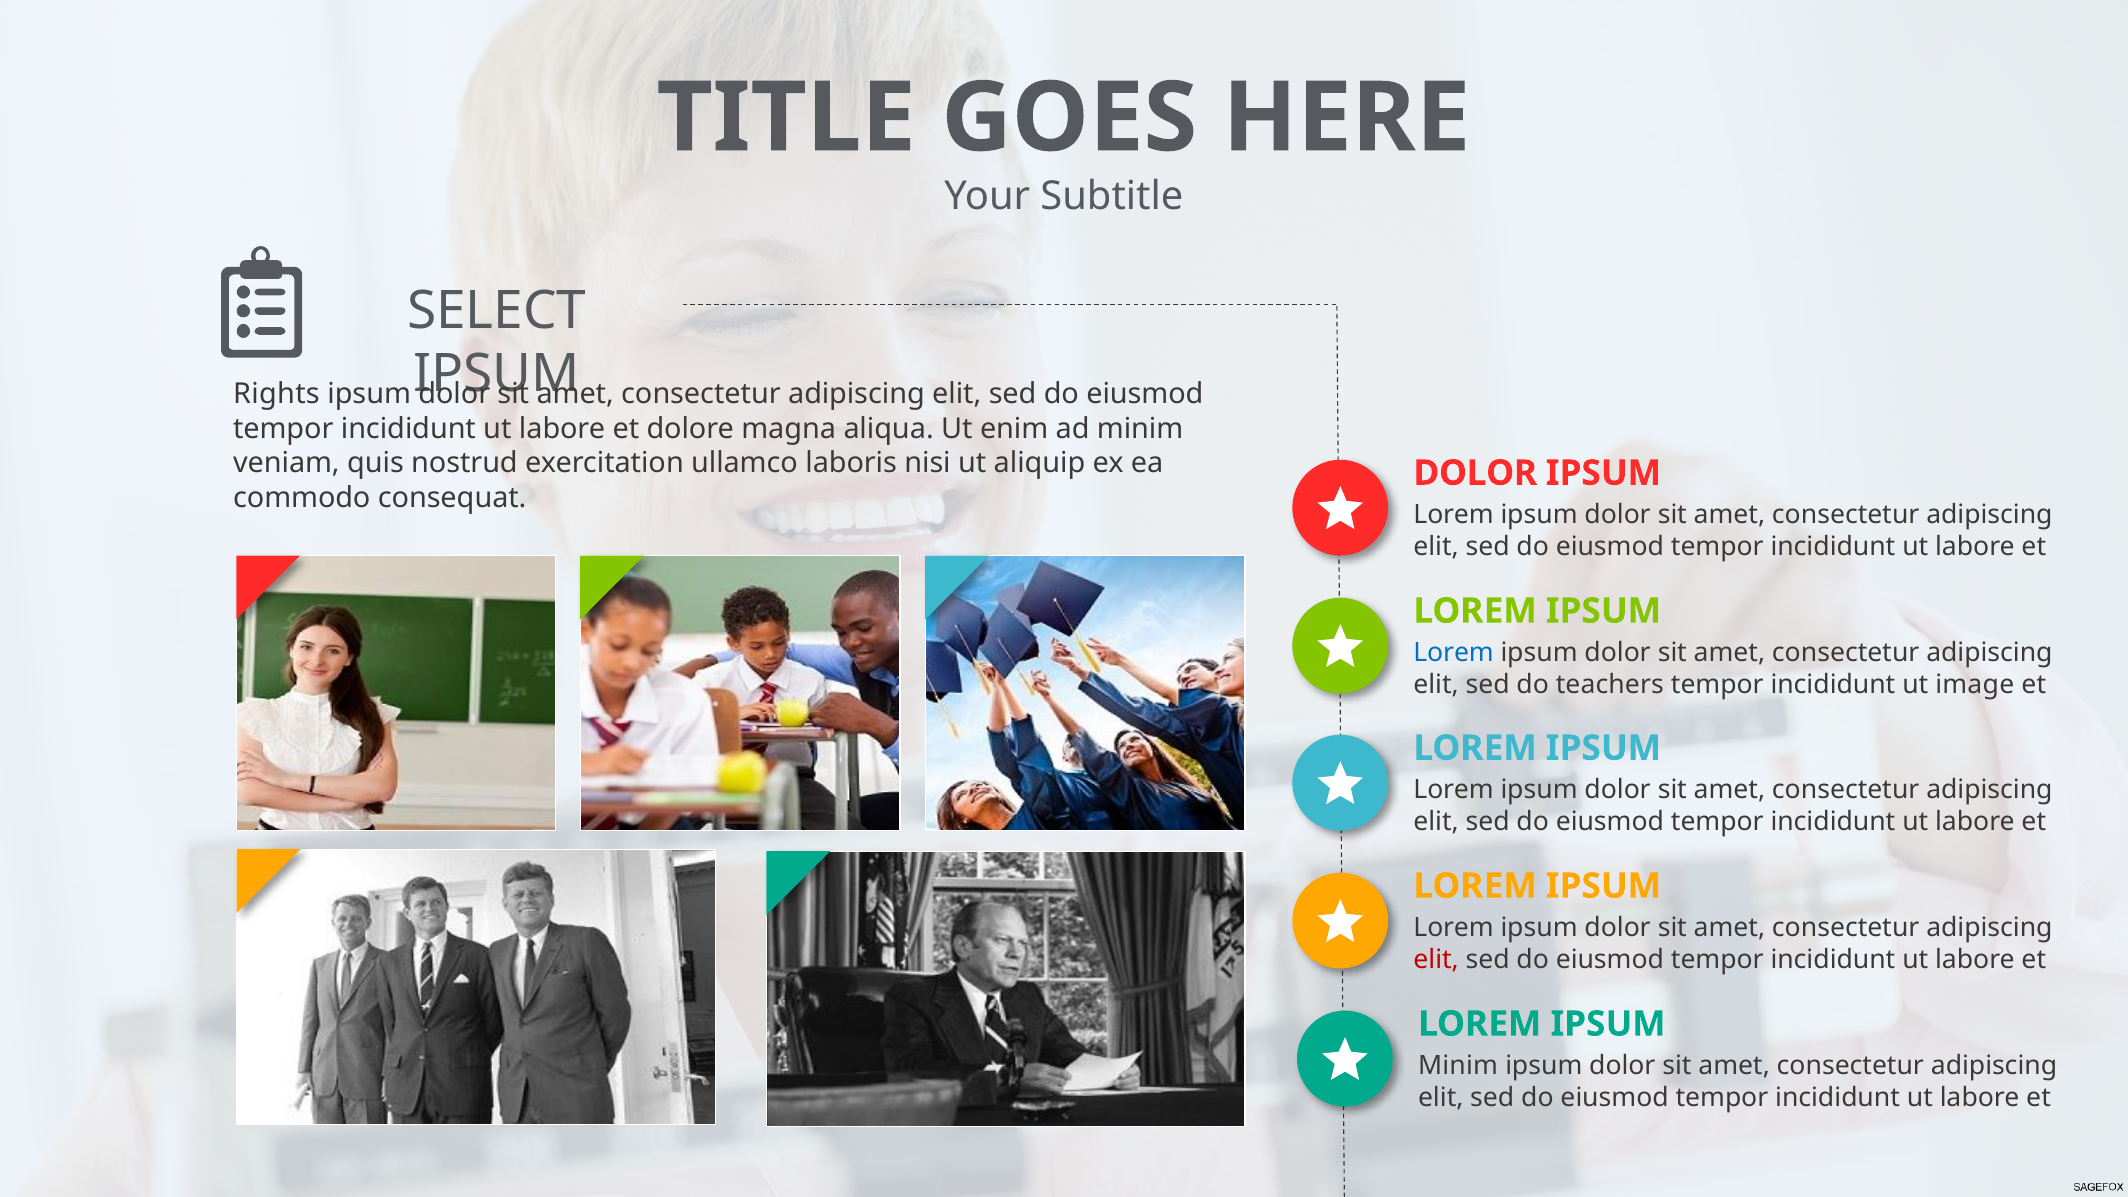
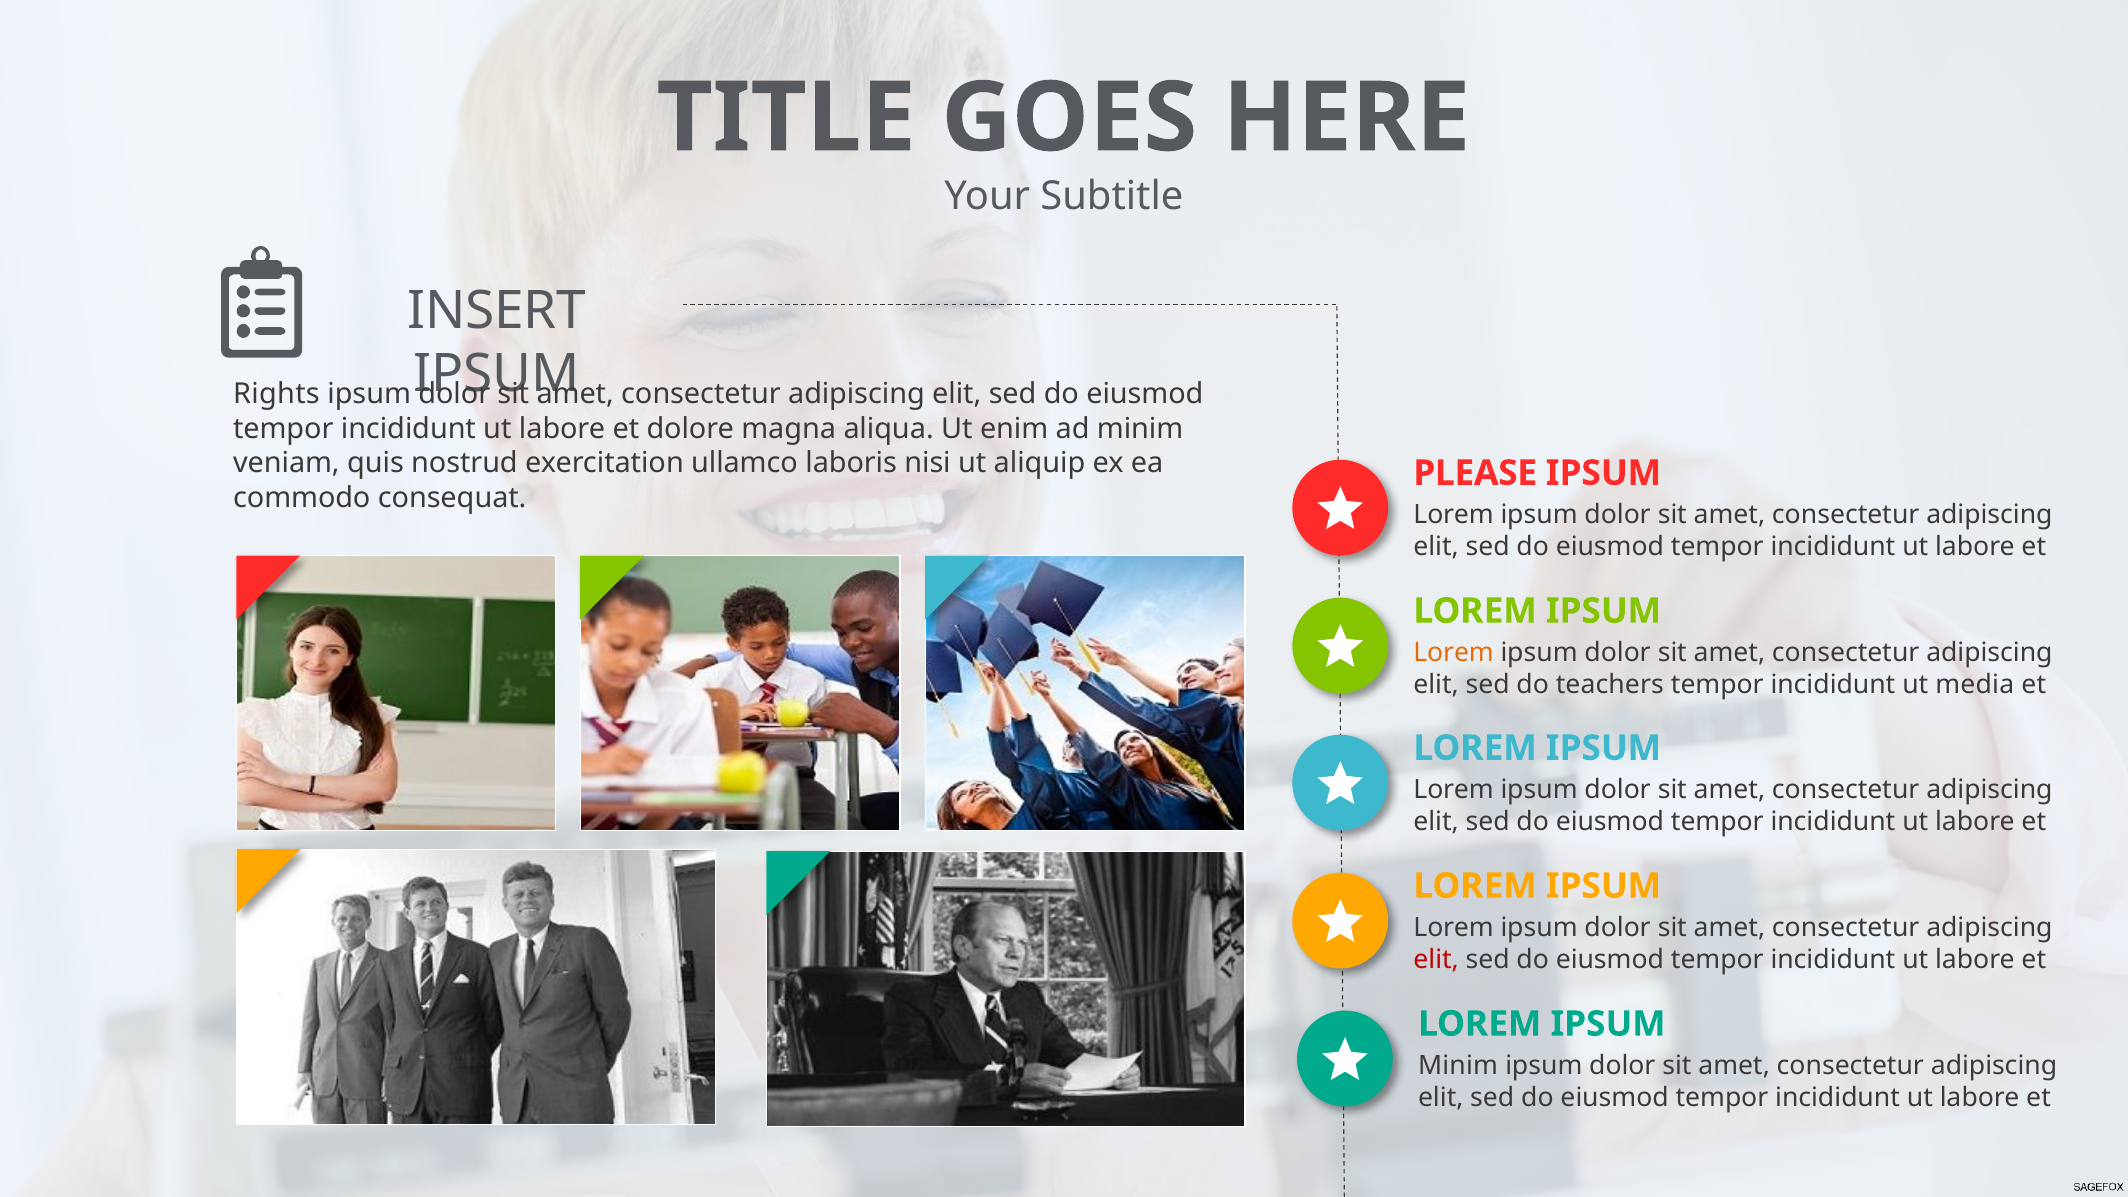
SELECT: SELECT -> INSERT (497, 310)
DOLOR: DOLOR -> PLEASE (1475, 473)
Lorem colour: blue -> orange (1454, 653)
image: image -> media (1975, 685)
